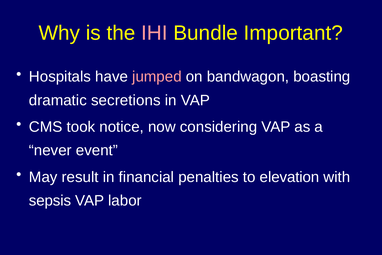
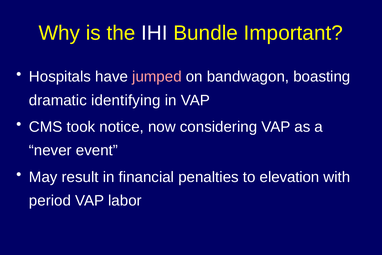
IHI colour: pink -> white (154, 33)
secretions: secretions -> identifying (126, 100)
sepsis: sepsis -> period (50, 200)
